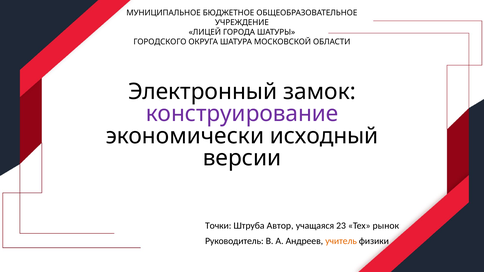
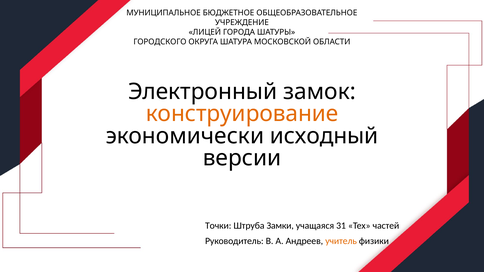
конструирование colour: purple -> orange (242, 114)
Автор: Автор -> Замки (280, 226)
23: 23 -> 31 (341, 226)
рынок: рынок -> частей (386, 226)
